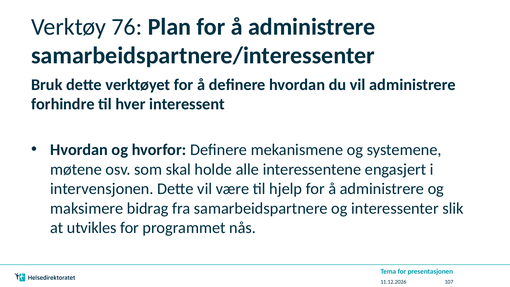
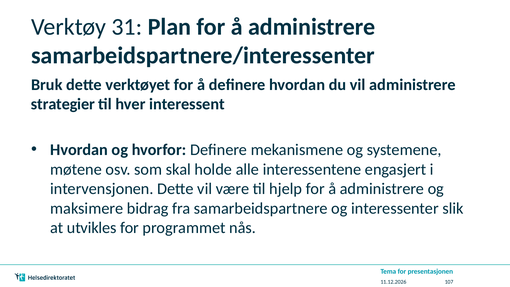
76: 76 -> 31 (127, 27)
forhindre: forhindre -> strategier (63, 104)
